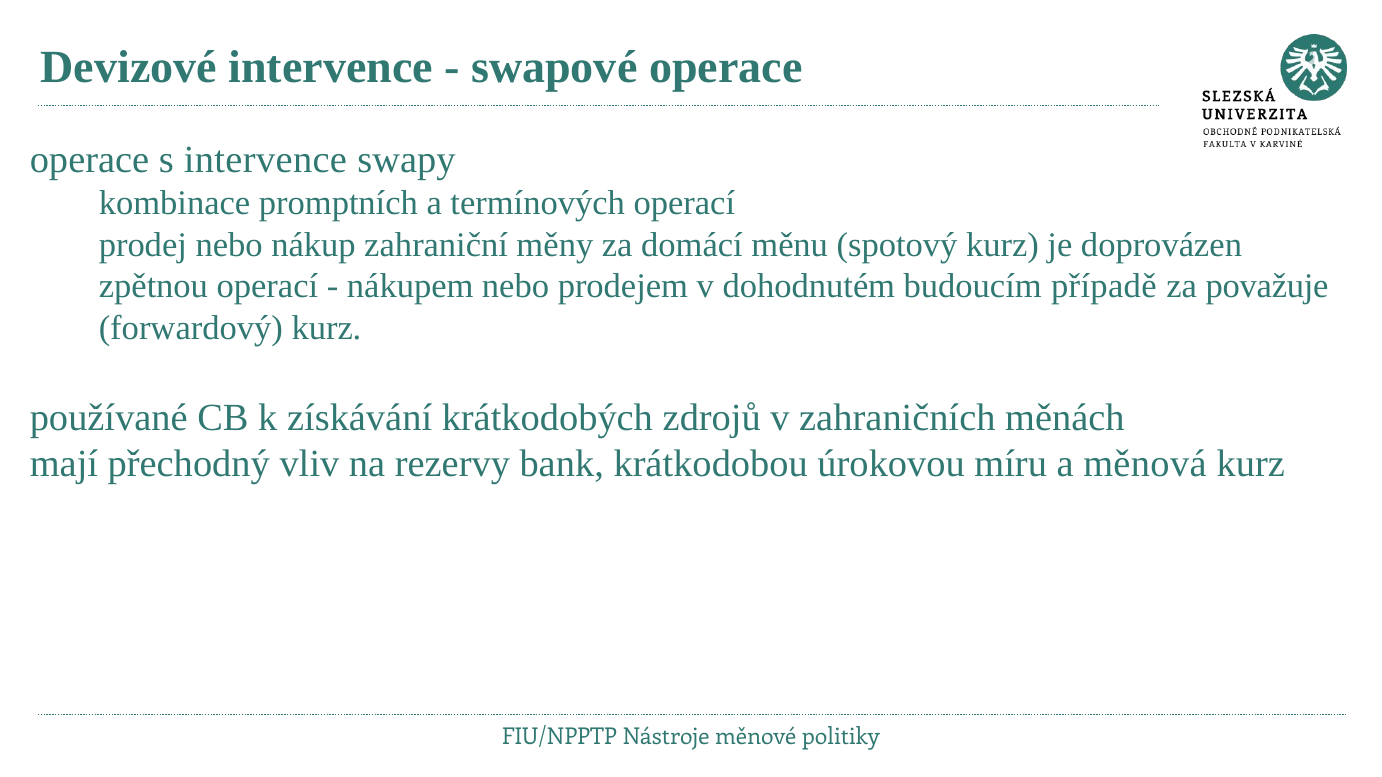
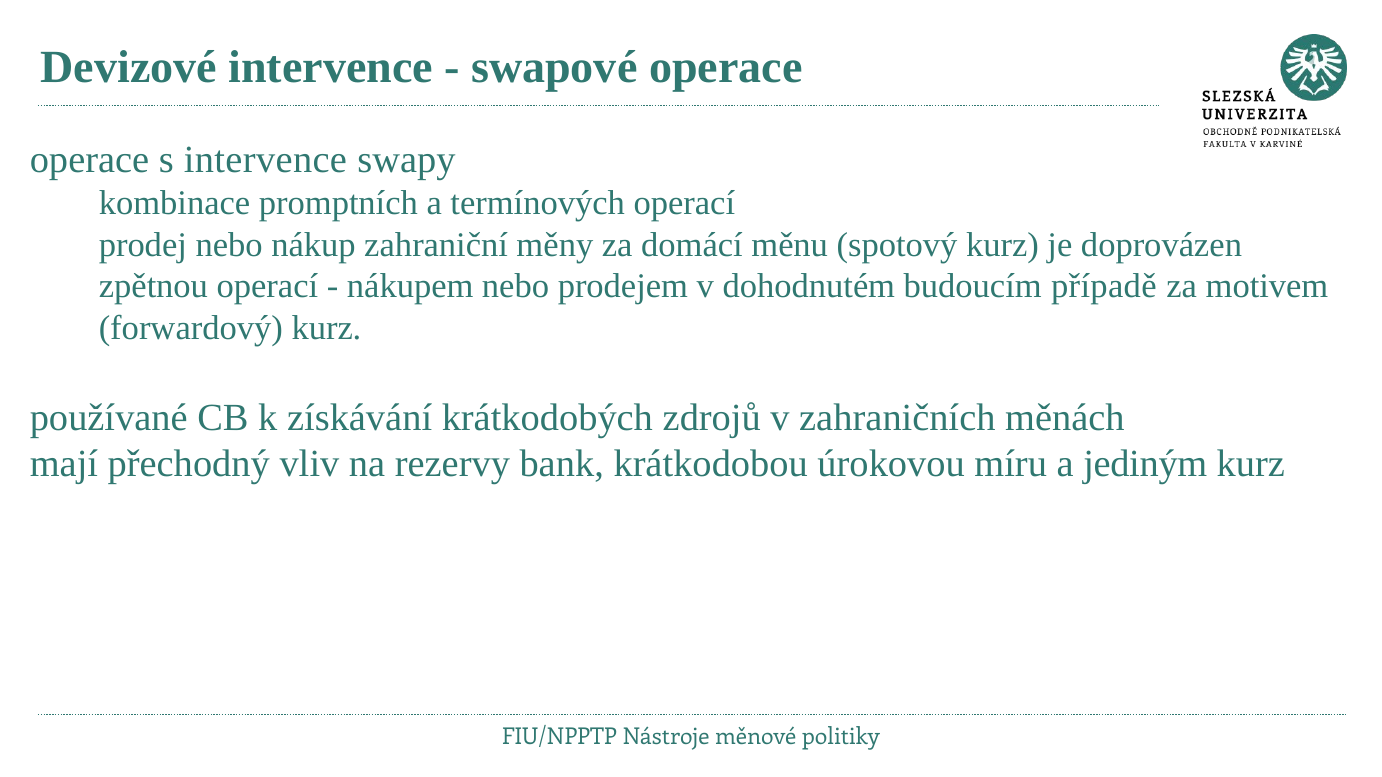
považuje: považuje -> motivem (1267, 286)
měnová: měnová -> jediným (1145, 464)
